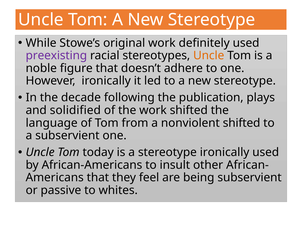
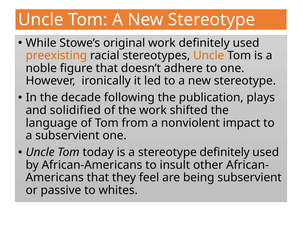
preexisting colour: purple -> orange (56, 56)
nonviolent shifted: shifted -> impact (242, 123)
stereotype ironically: ironically -> definitely (225, 153)
